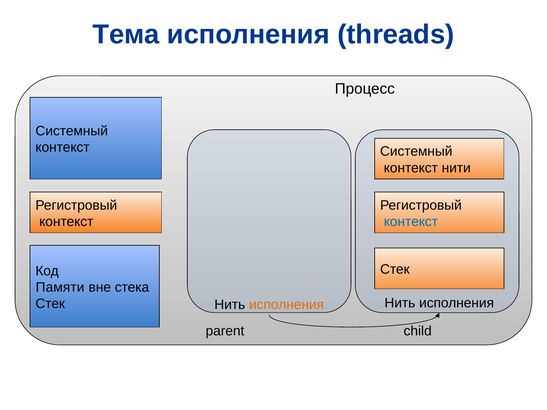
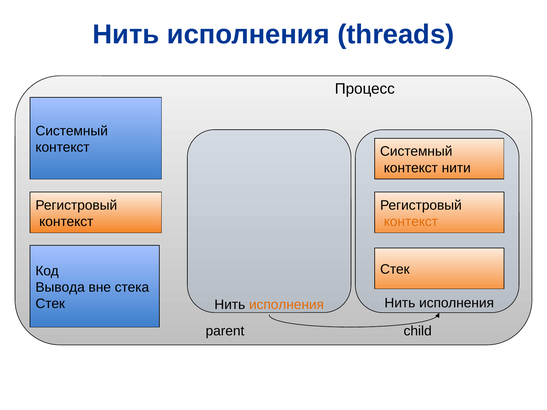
Тема: Тема -> Нить (126, 35)
контекст colour: blue -> orange (411, 222)
Памяти: Памяти -> Вывода (60, 287)
